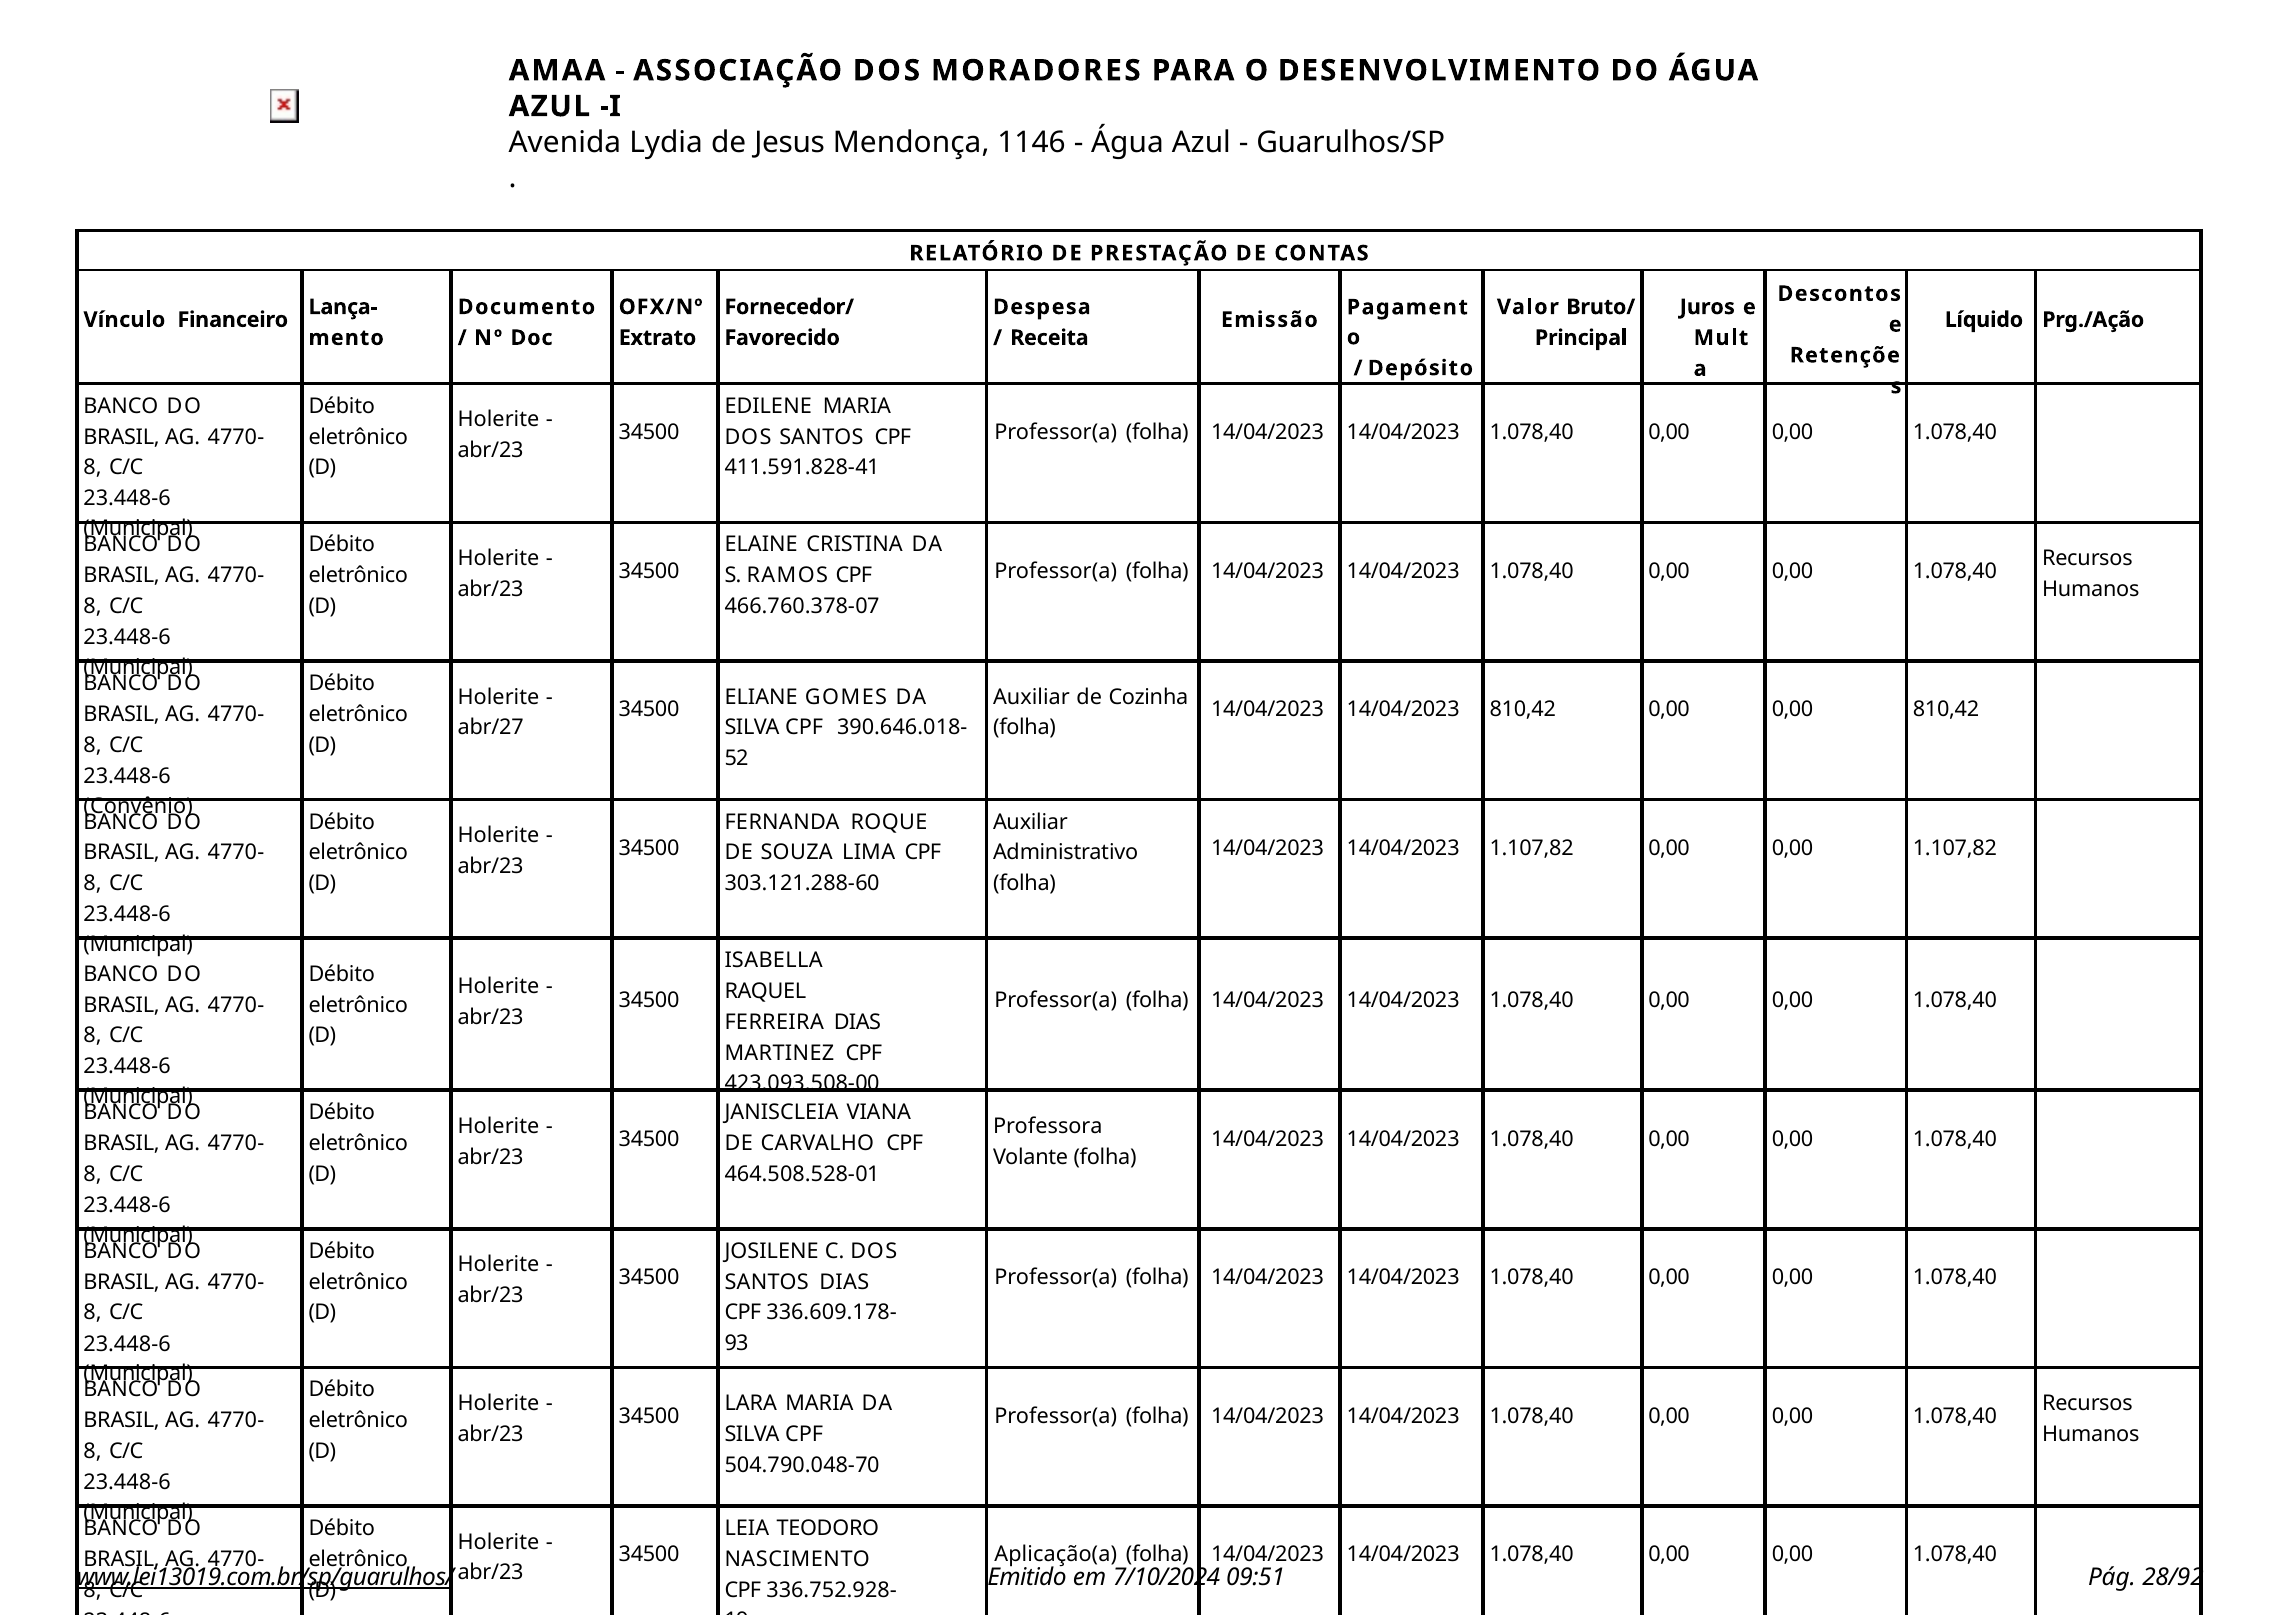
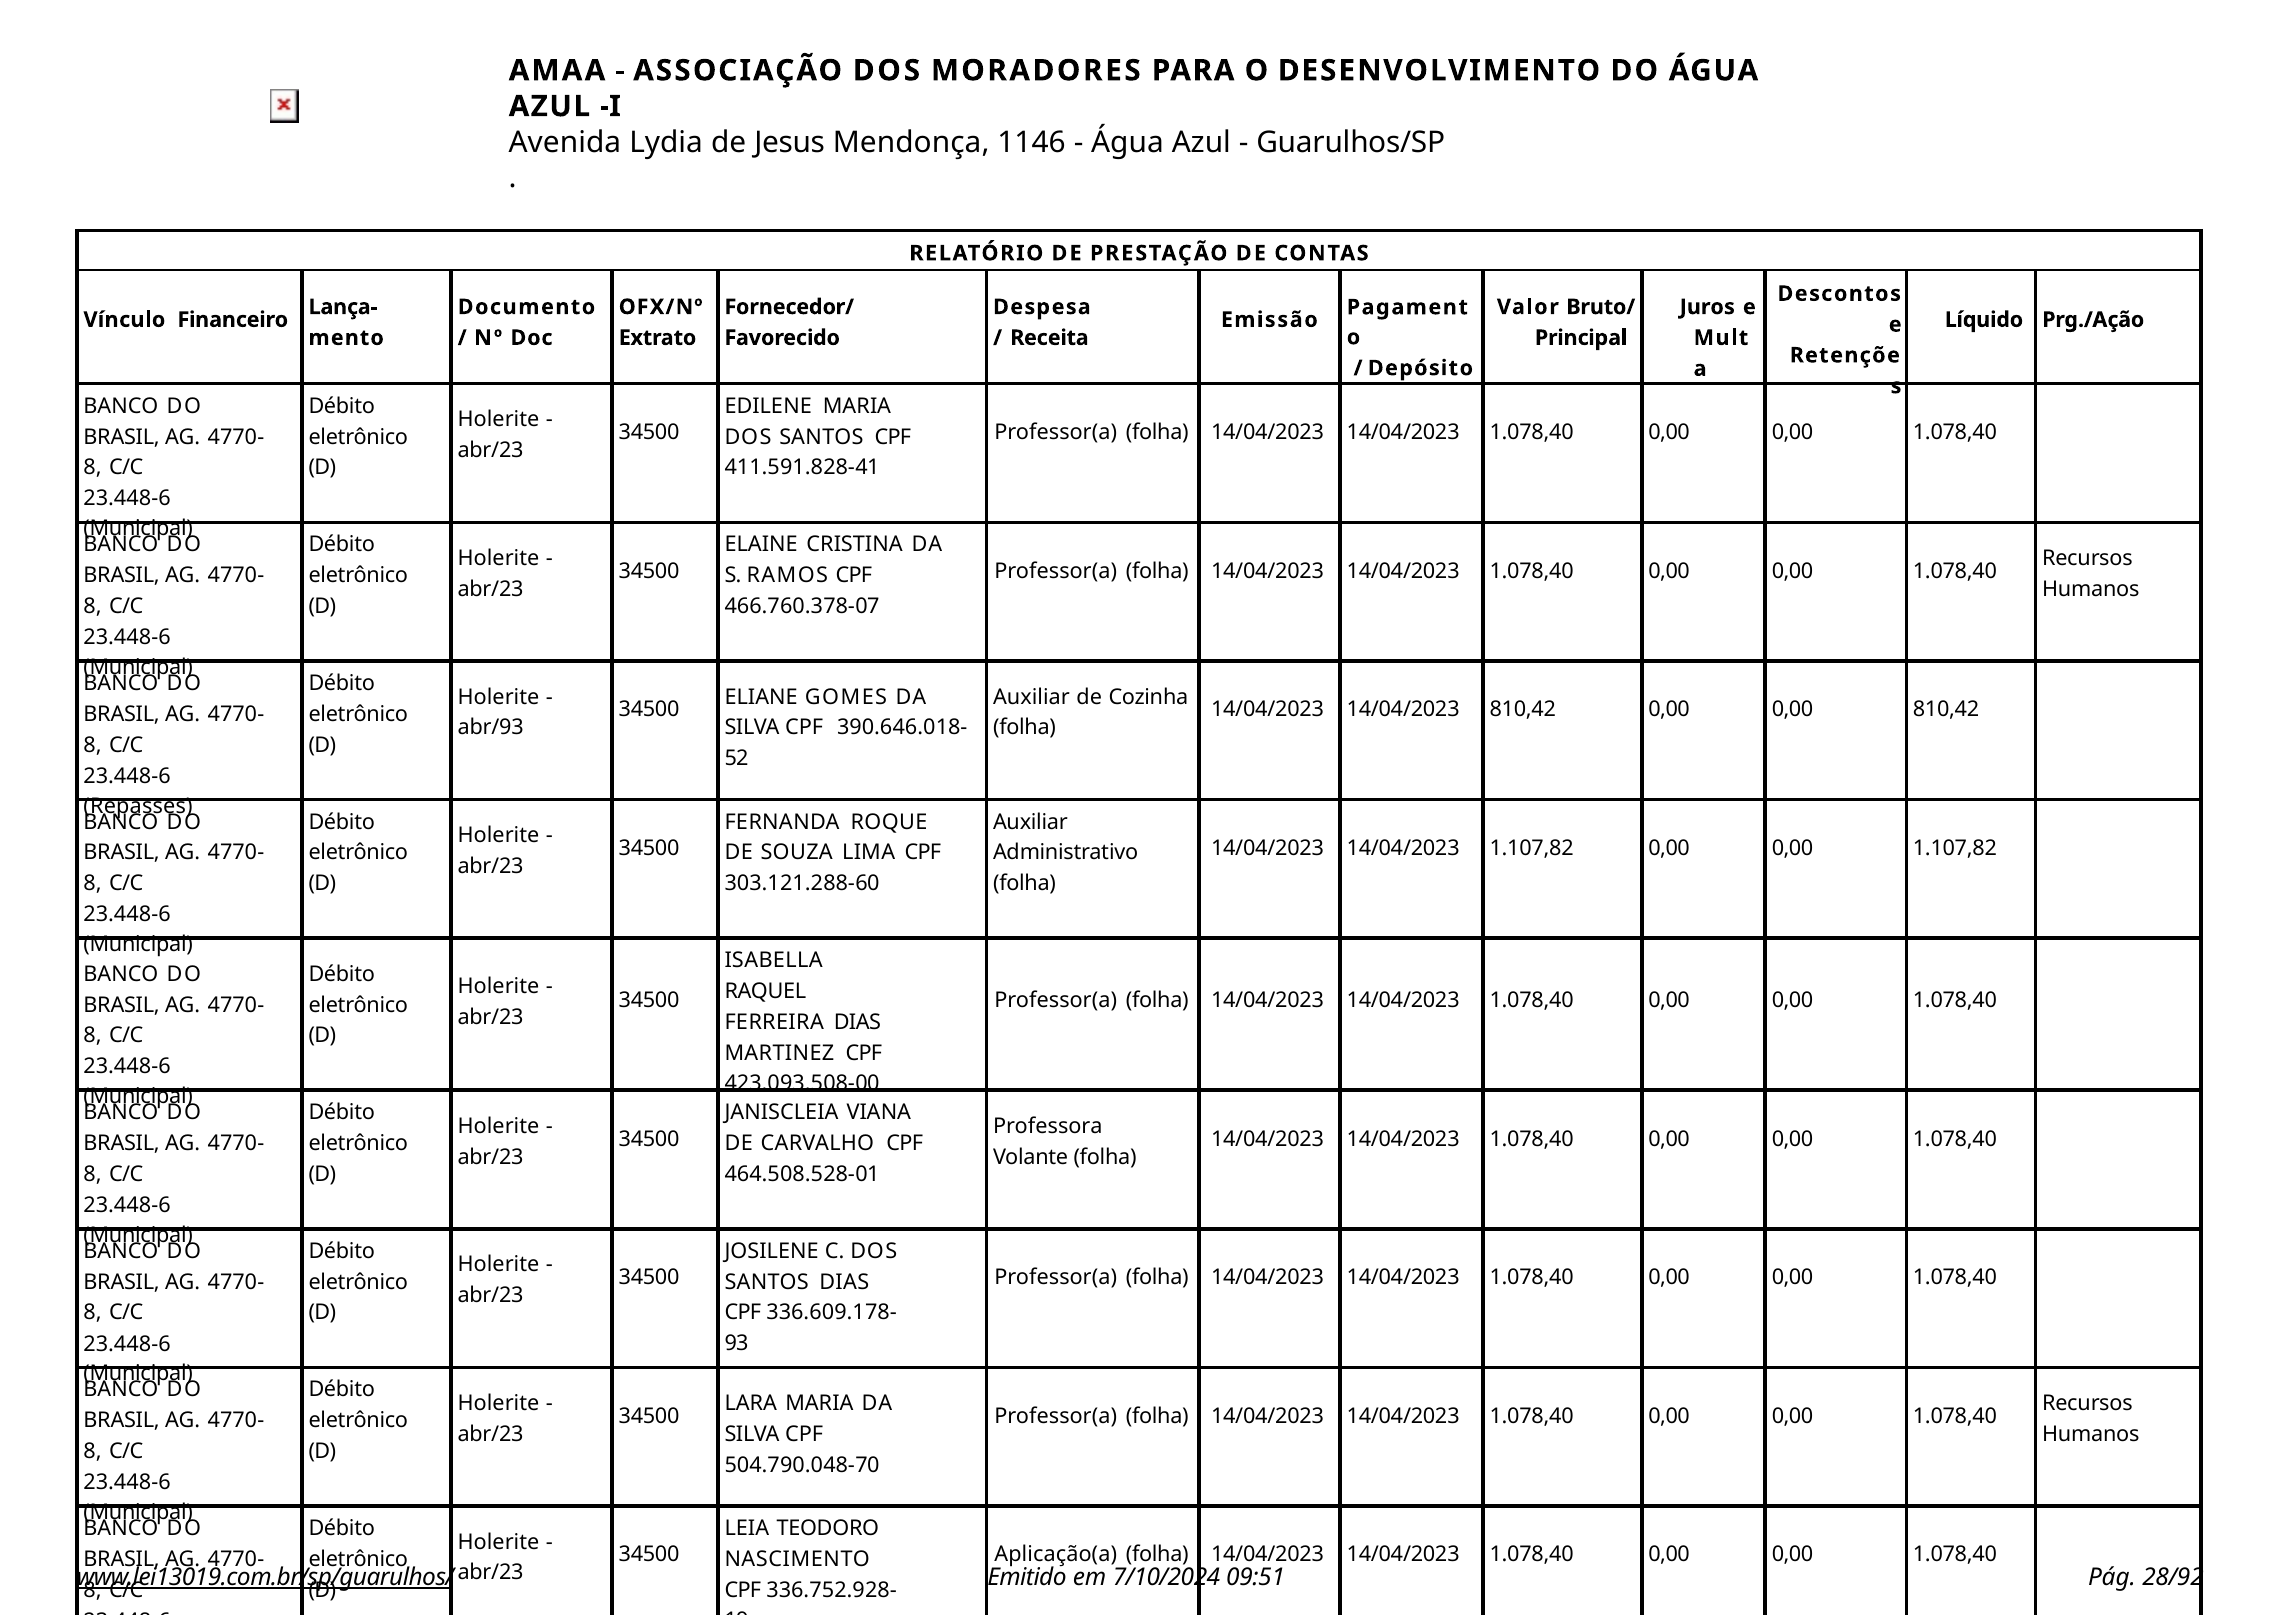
abr/27: abr/27 -> abr/93 (491, 728)
Convênio: Convênio -> Repasses (138, 806)
